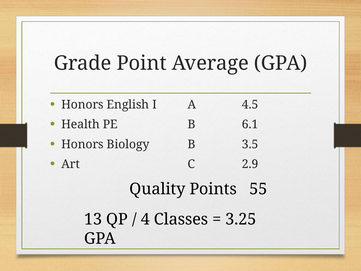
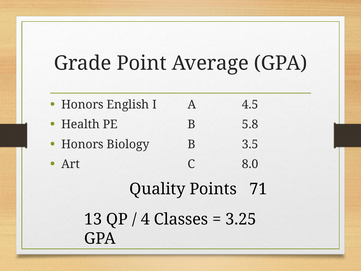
6.1: 6.1 -> 5.8 (250, 124)
2.9: 2.9 -> 8.0 (250, 164)
55: 55 -> 71 (258, 189)
